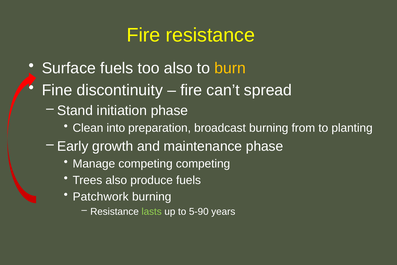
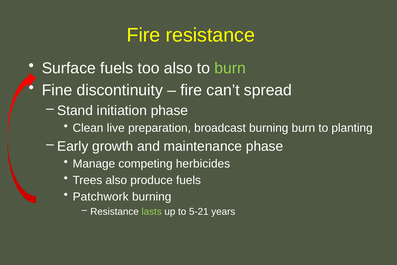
burn colour: yellow -> light green (230, 68)
into: into -> live (116, 128)
burning from: from -> burn (303, 128)
competing competing: competing -> herbicides (203, 164)
5-90: 5-90 -> 5-21 (199, 211)
